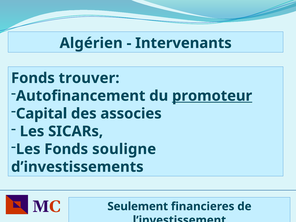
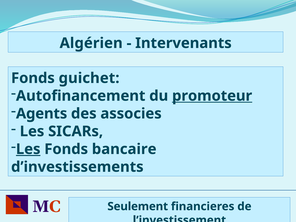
trouver: trouver -> guichet (89, 78)
Capital: Capital -> Agents (42, 114)
Les underline: none -> present (28, 149)
souligne: souligne -> bancaire (124, 149)
